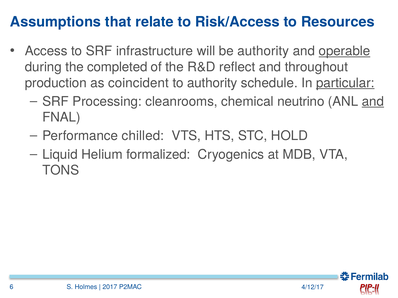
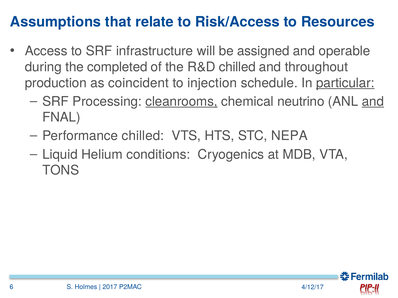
be authority: authority -> assigned (263, 51)
operable underline: present -> none (344, 51)
R&D reflect: reflect -> chilled (237, 67)
to authority: authority -> injection (212, 83)
cleanrooms underline: none -> present (181, 102)
HOLD: HOLD -> NEPA (289, 136)
formalized: formalized -> conditions (158, 155)
